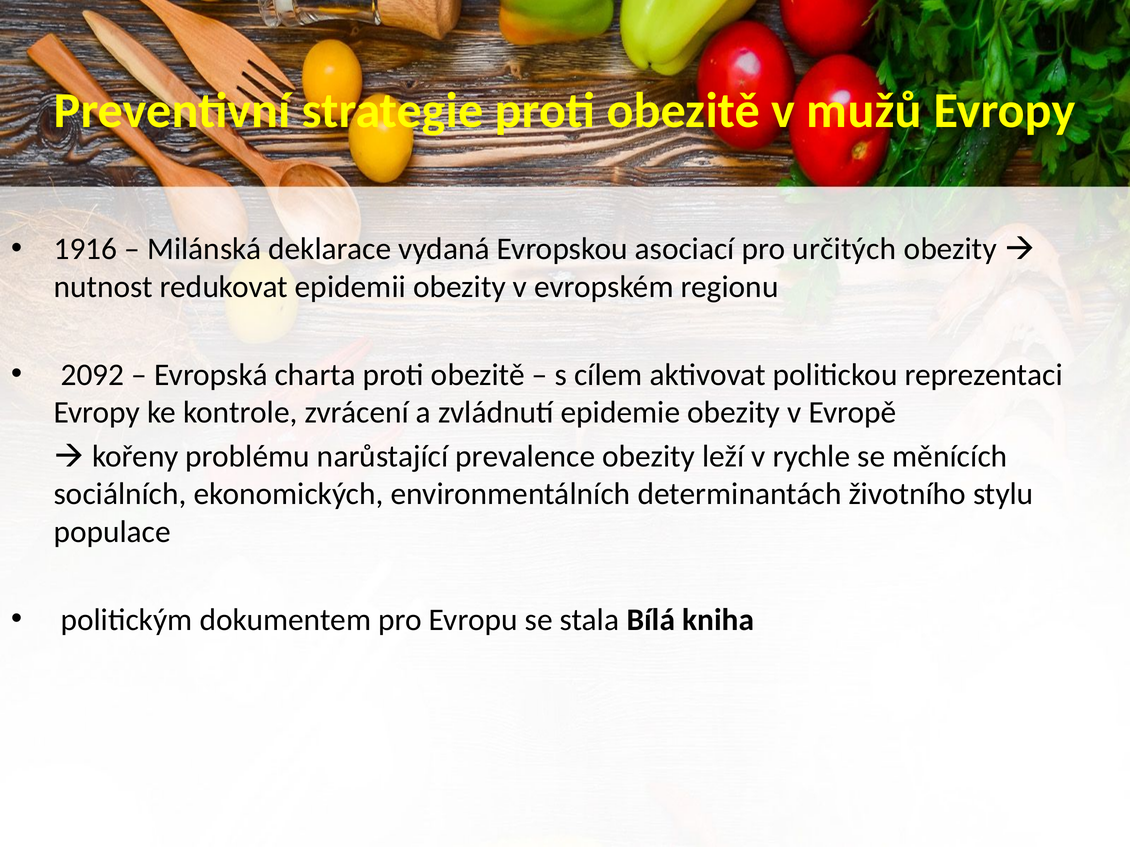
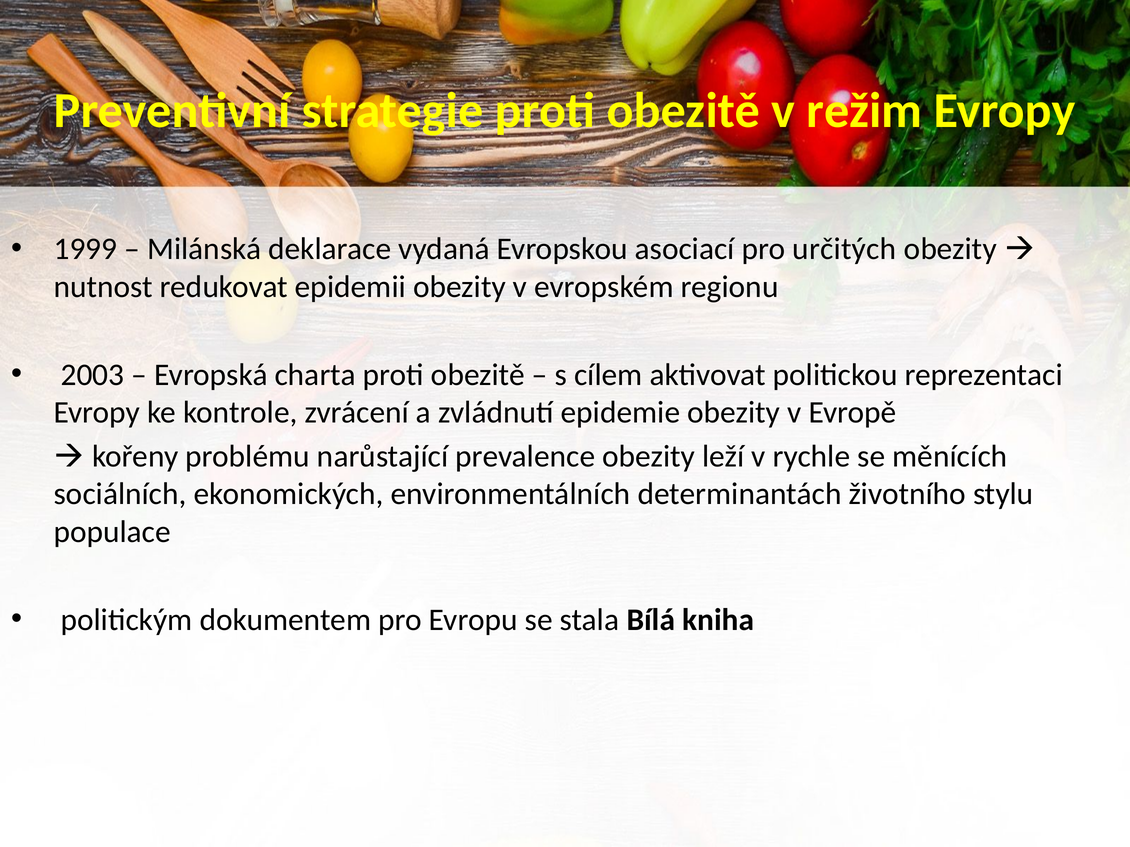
mužů: mužů -> režim (864, 111)
1916: 1916 -> 1999 (85, 249)
2092: 2092 -> 2003 (92, 375)
